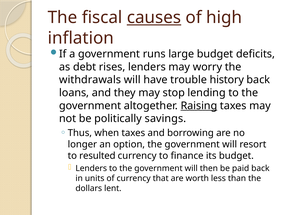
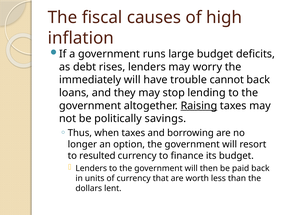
causes underline: present -> none (154, 17)
withdrawals: withdrawals -> immediately (90, 80)
history: history -> cannot (227, 80)
